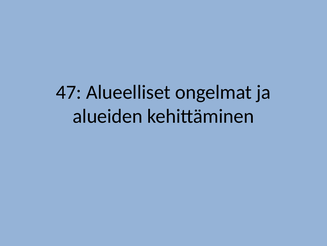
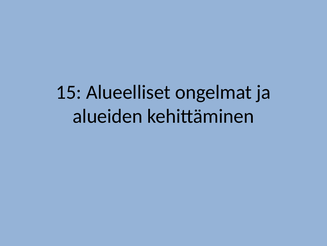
47: 47 -> 15 (69, 92)
